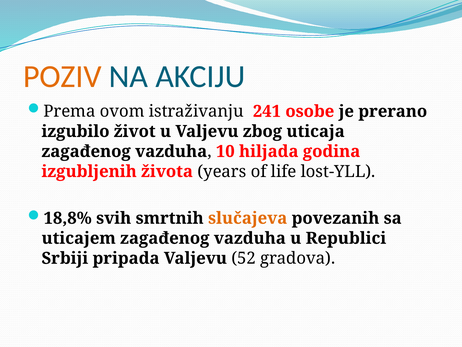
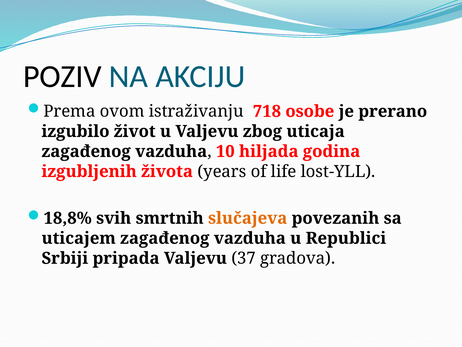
POZIV colour: orange -> black (62, 76)
241: 241 -> 718 (267, 111)
52: 52 -> 37 (244, 258)
